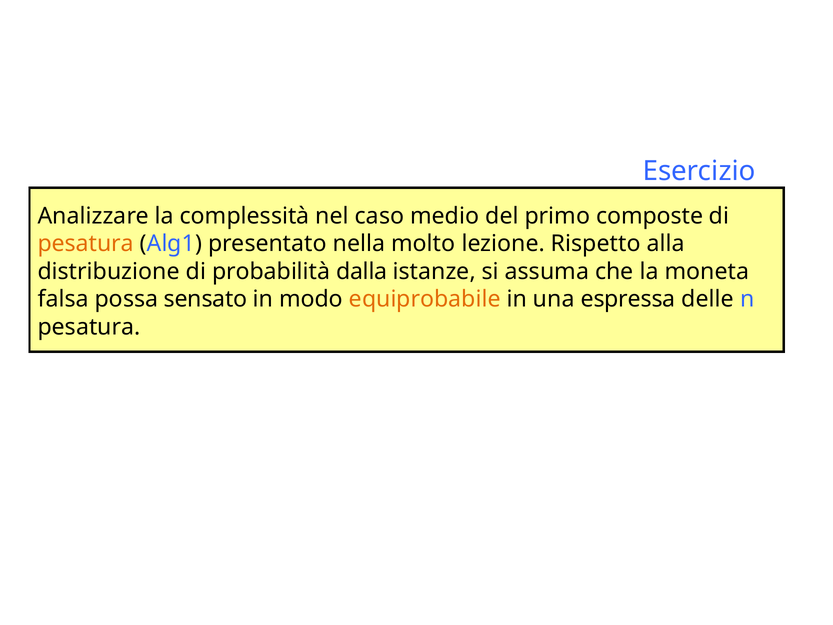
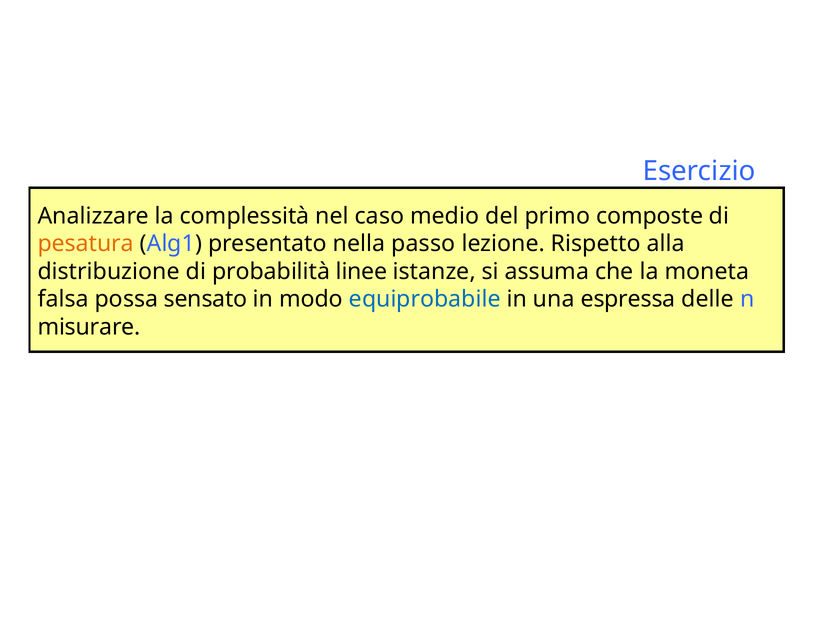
molto: molto -> passo (423, 244)
dalla: dalla -> linee (362, 271)
equiprobabile colour: orange -> blue (425, 299)
pesatura: pesatura -> misurare (89, 327)
